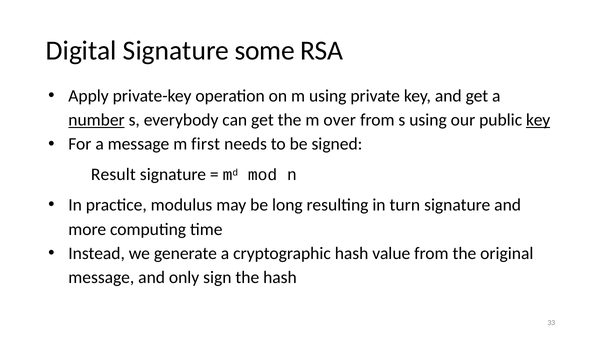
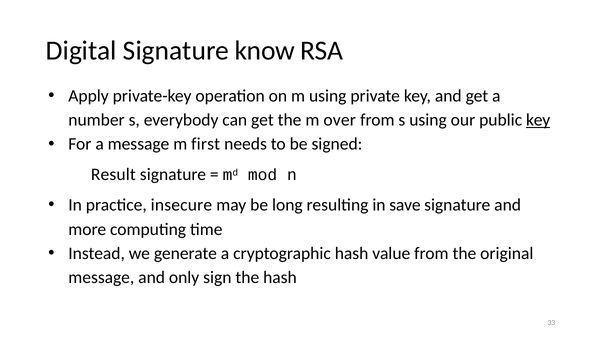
some: some -> know (265, 51)
number underline: present -> none (97, 120)
modulus: modulus -> insecure (181, 205)
turn: turn -> save (405, 205)
